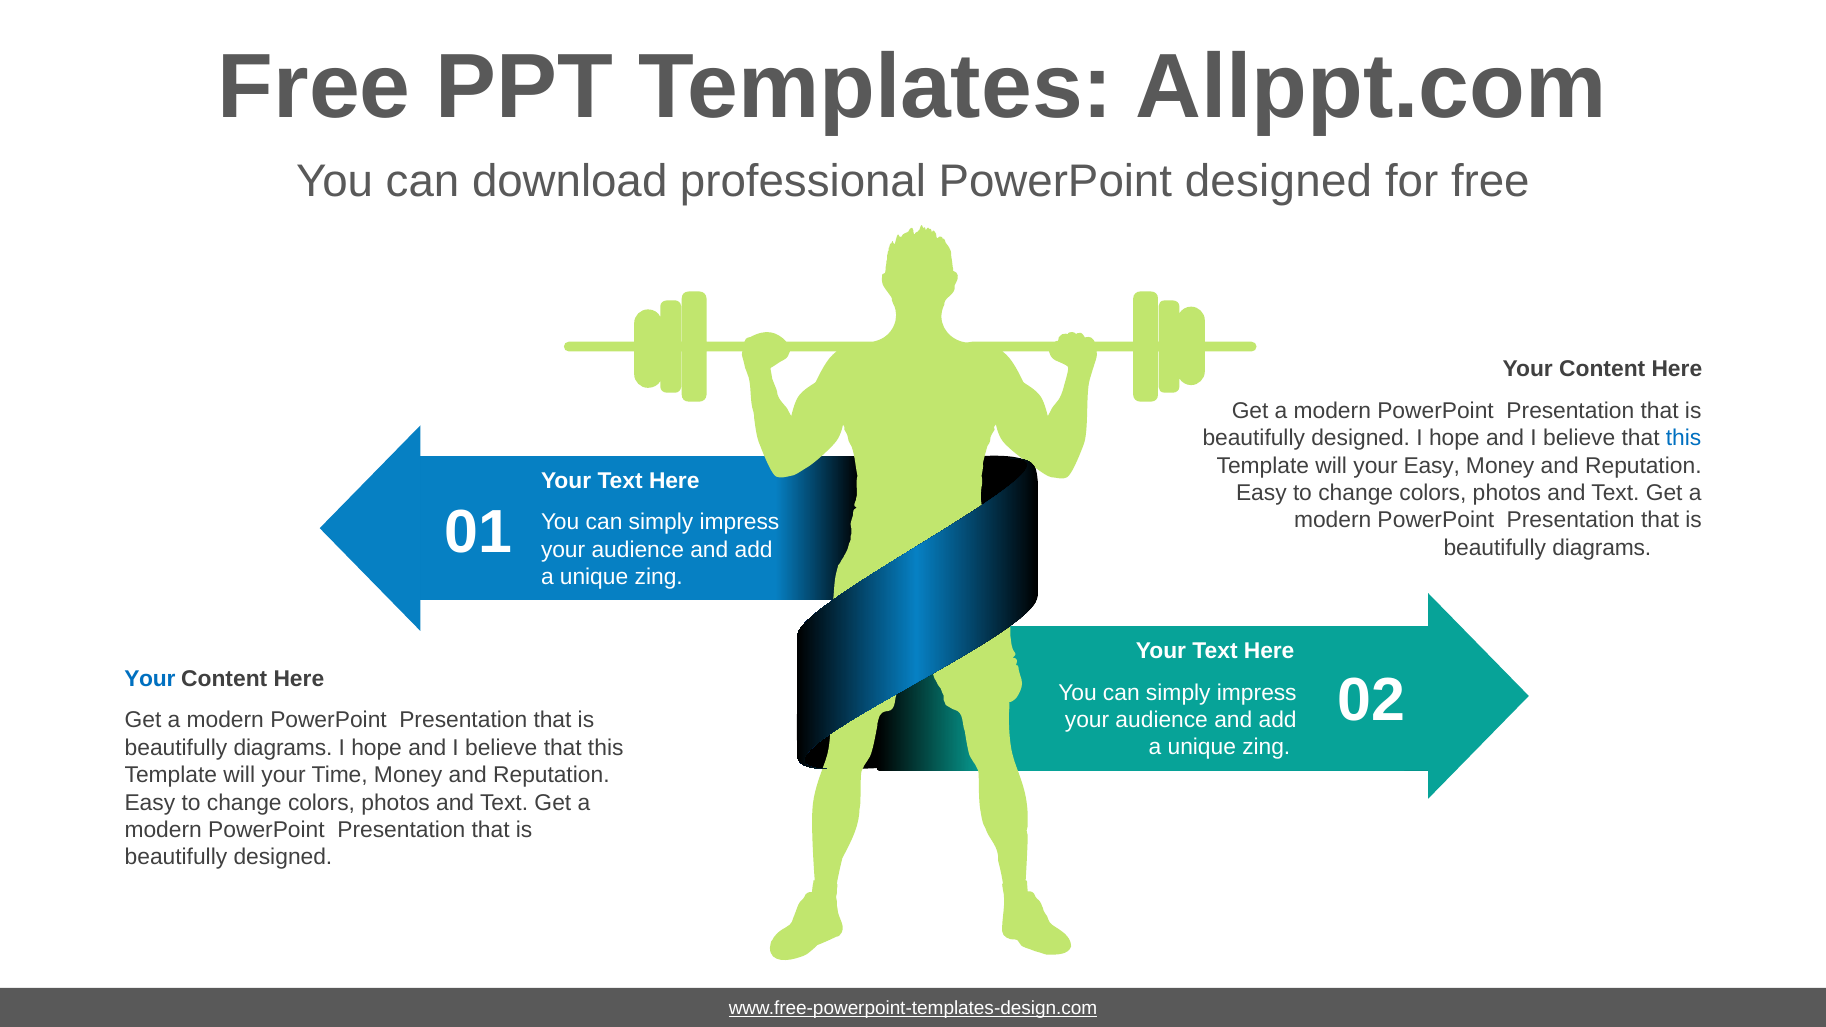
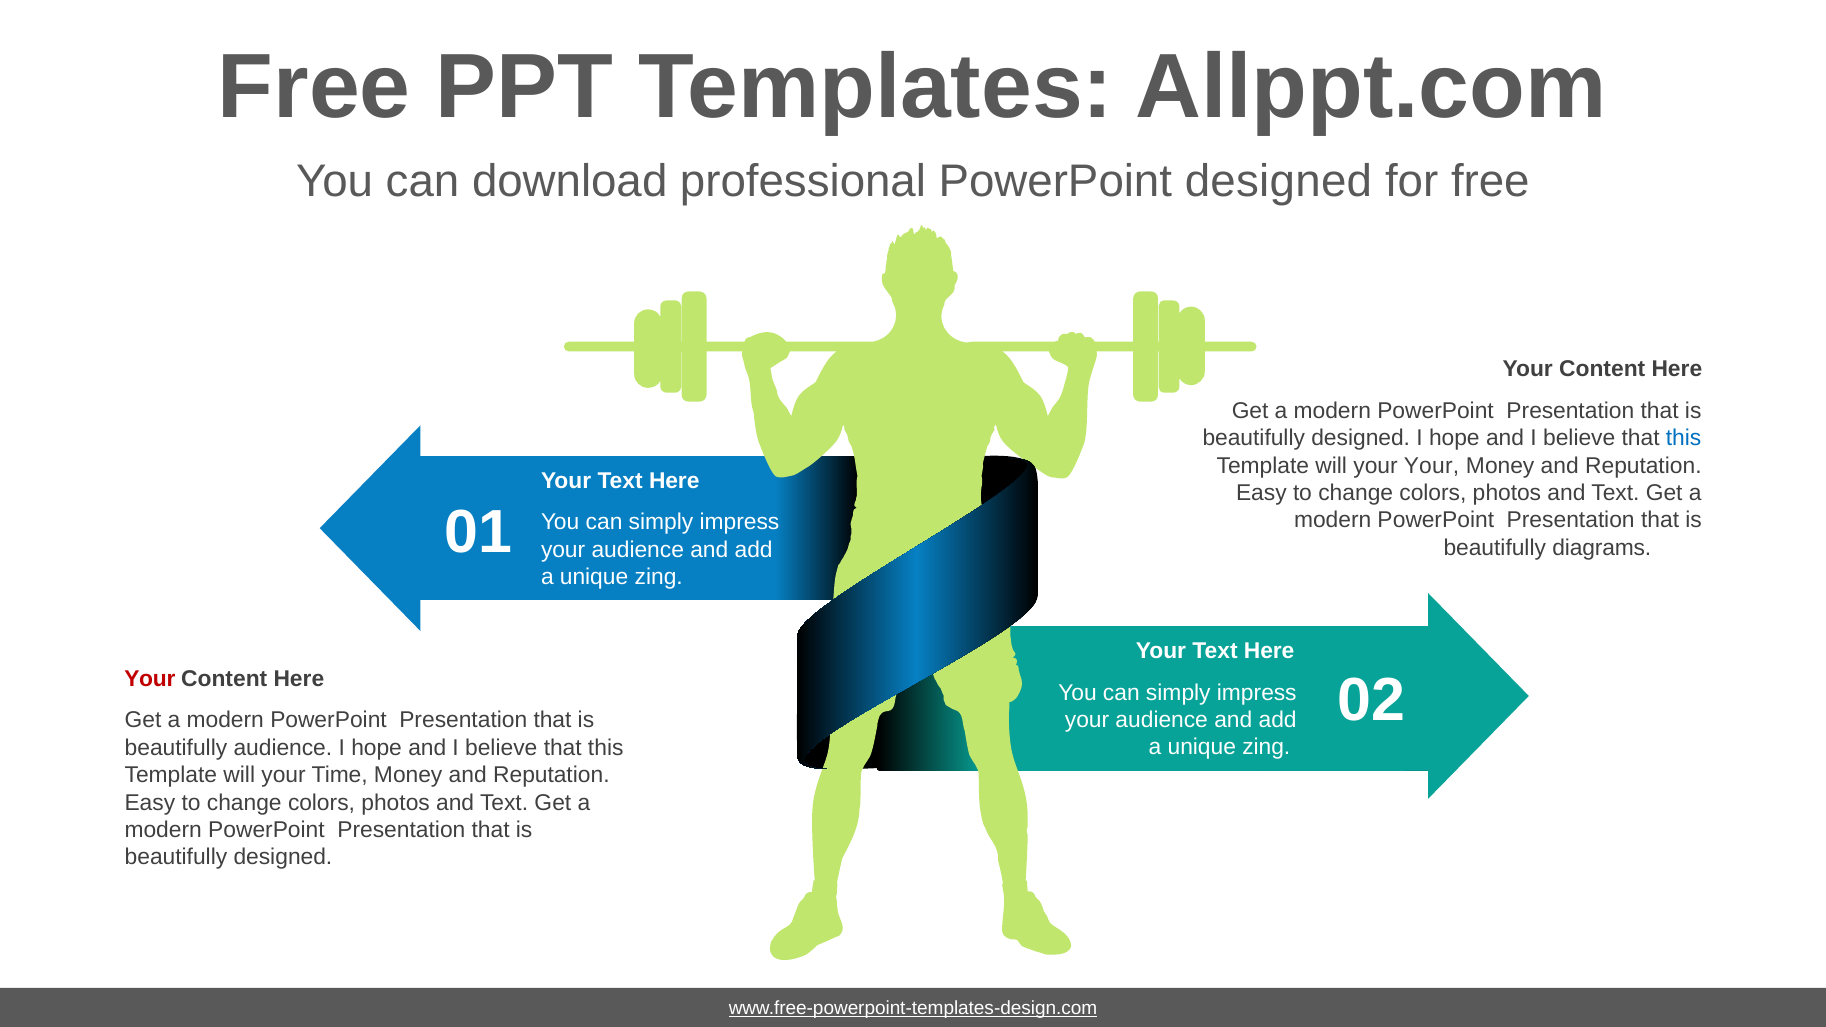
your Easy: Easy -> Your (1432, 466)
Your colour: blue -> red (150, 679)
diagrams: diagrams -> audience (283, 748)
